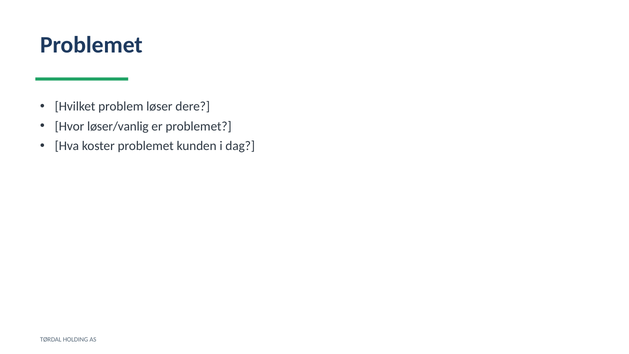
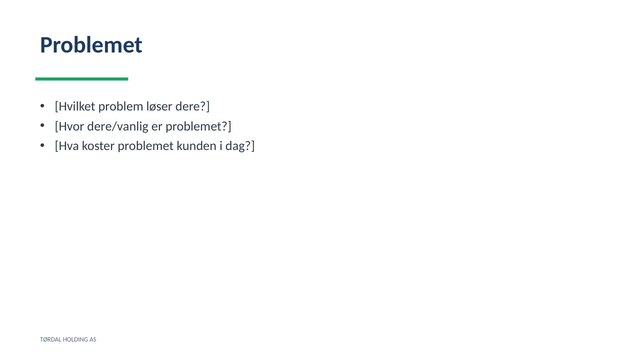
løser/vanlig: løser/vanlig -> dere/vanlig (118, 126)
